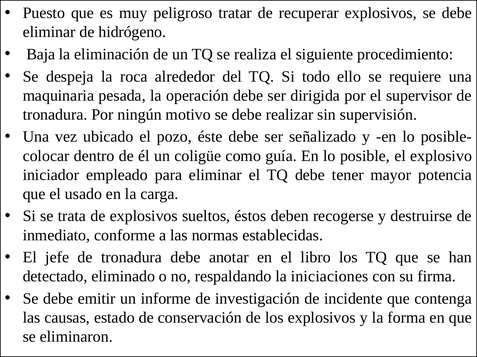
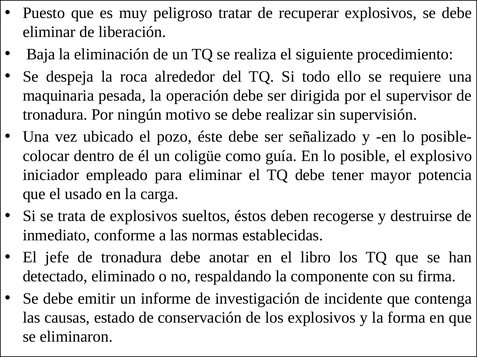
hidrógeno: hidrógeno -> liberación (132, 32)
iniciaciones: iniciaciones -> componente (330, 277)
